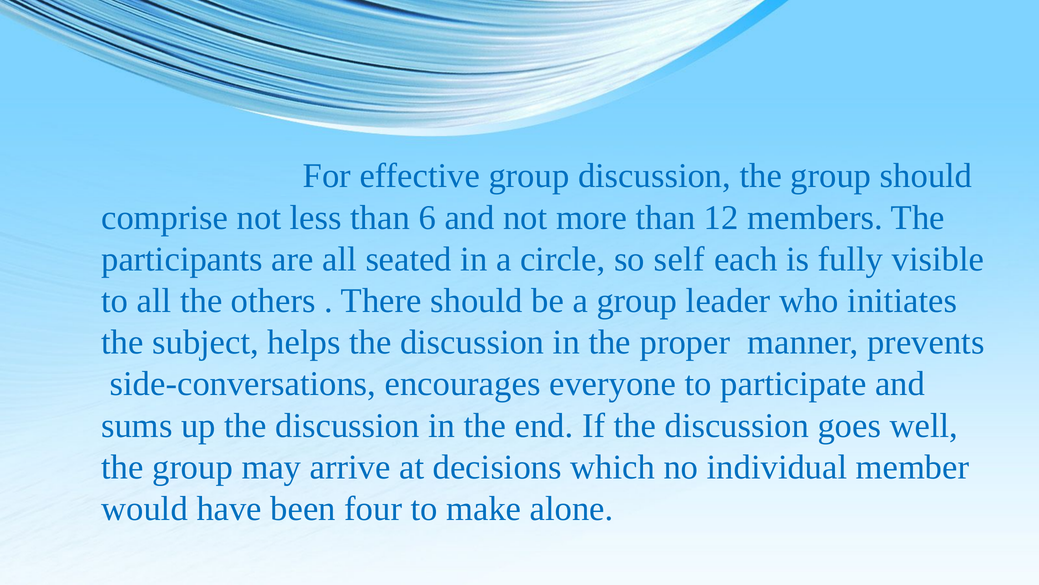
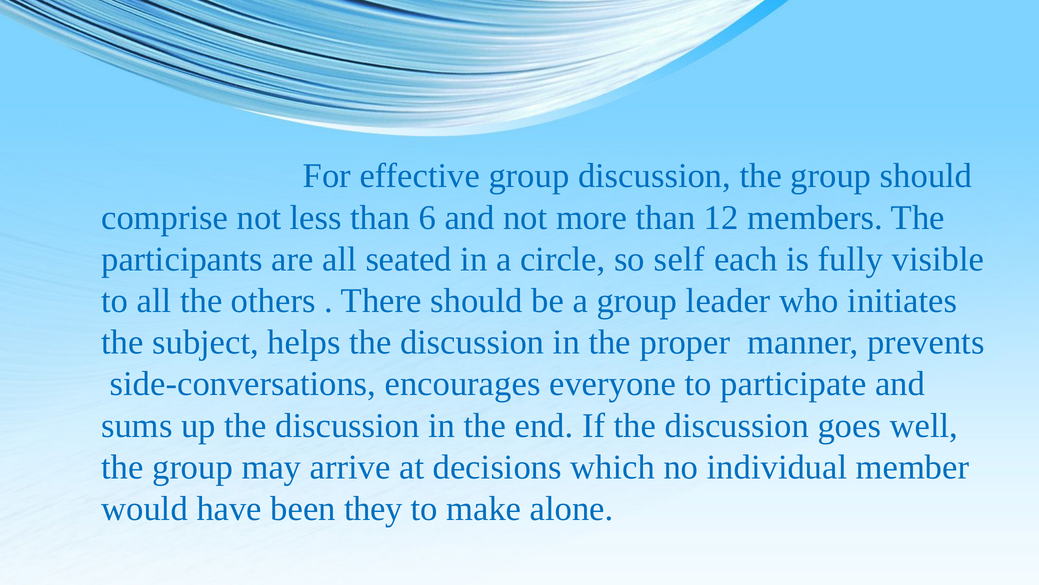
four: four -> they (373, 508)
